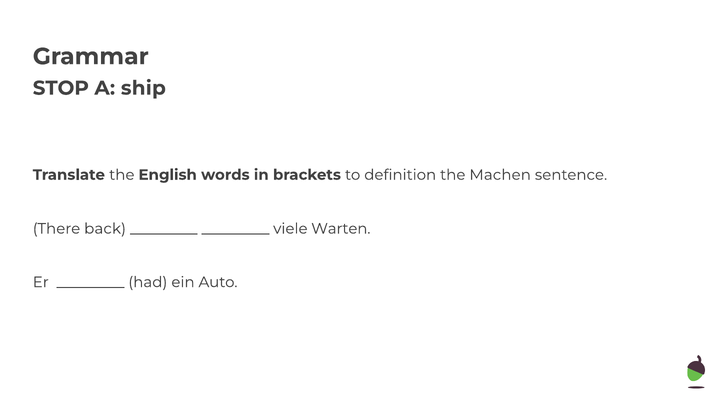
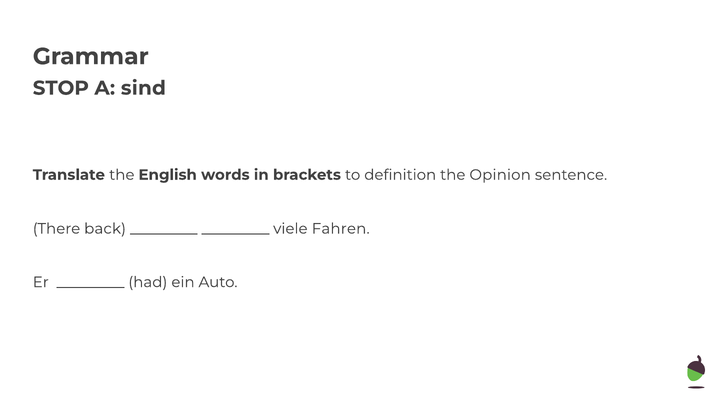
ship: ship -> sind (143, 88)
Machen: Machen -> Opinion (500, 175)
Warten: Warten -> Fahren (341, 229)
